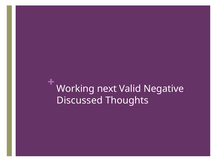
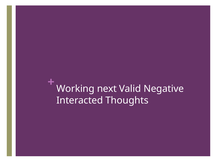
Discussed: Discussed -> Interacted (80, 100)
